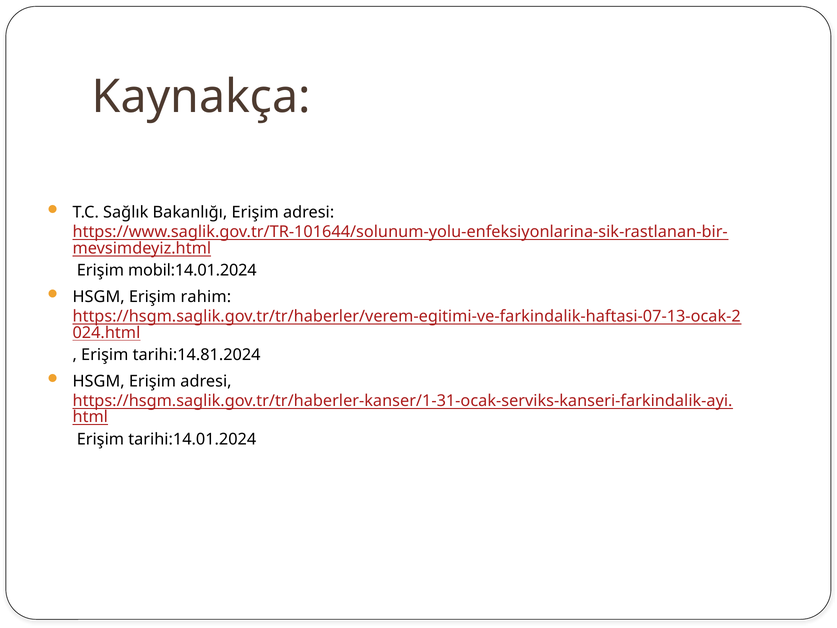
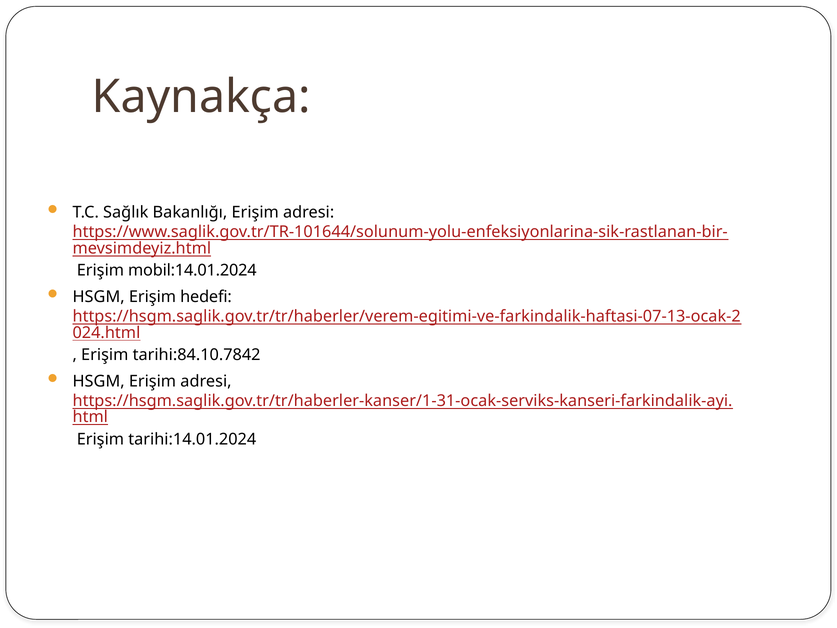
rahim: rahim -> hedefi (206, 297)
tarihi:14.81.2024: tarihi:14.81.2024 -> tarihi:84.10.7842 (197, 355)
